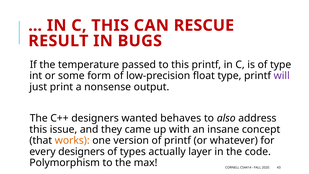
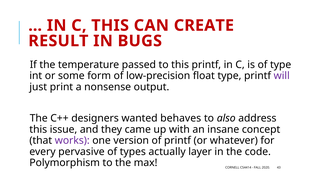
RESCUE: RESCUE -> CREATE (204, 25)
works colour: orange -> purple (72, 140)
every designers: designers -> pervasive (81, 152)
